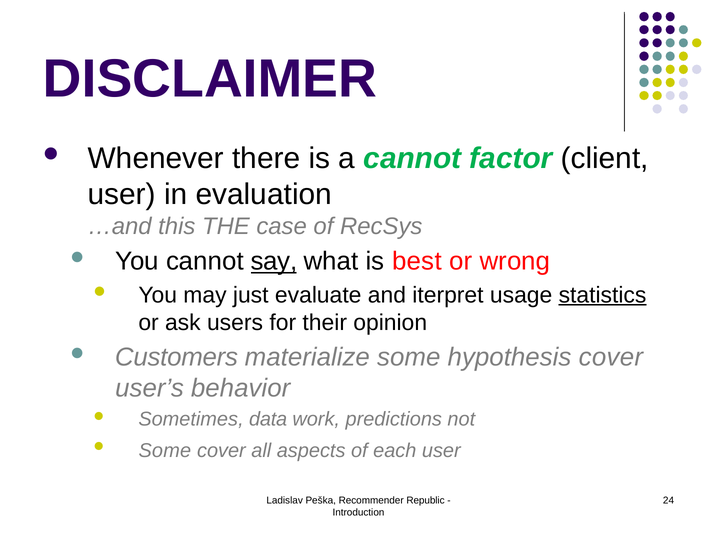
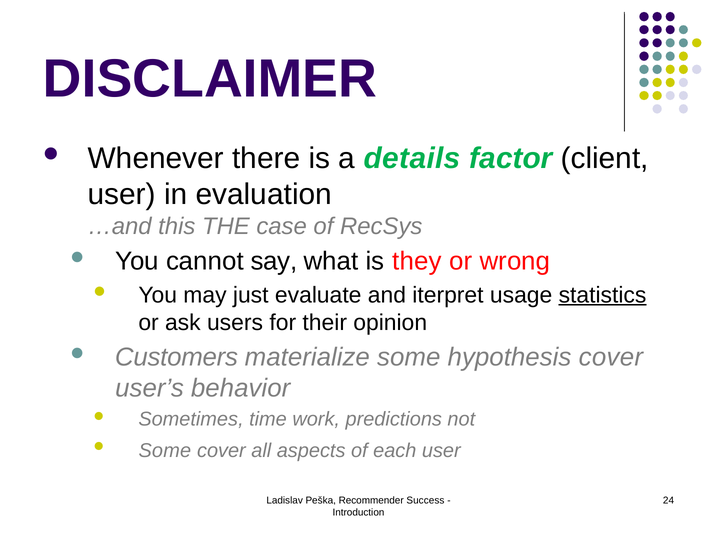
a cannot: cannot -> details (412, 158)
say underline: present -> none (274, 261)
best: best -> they (417, 261)
data: data -> time (268, 419)
Republic: Republic -> Success (425, 500)
